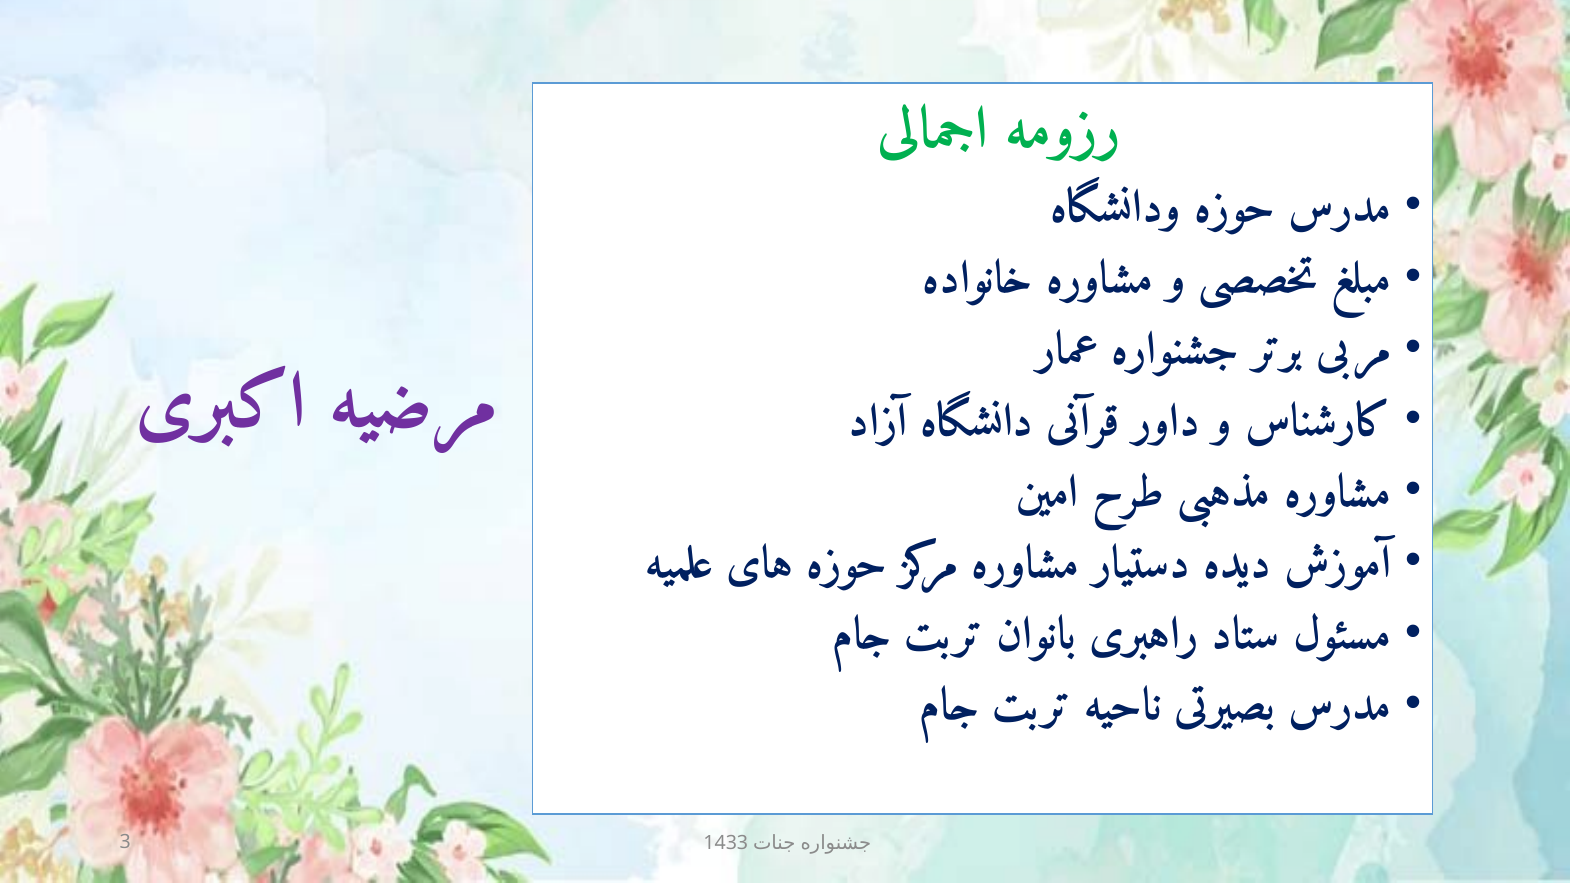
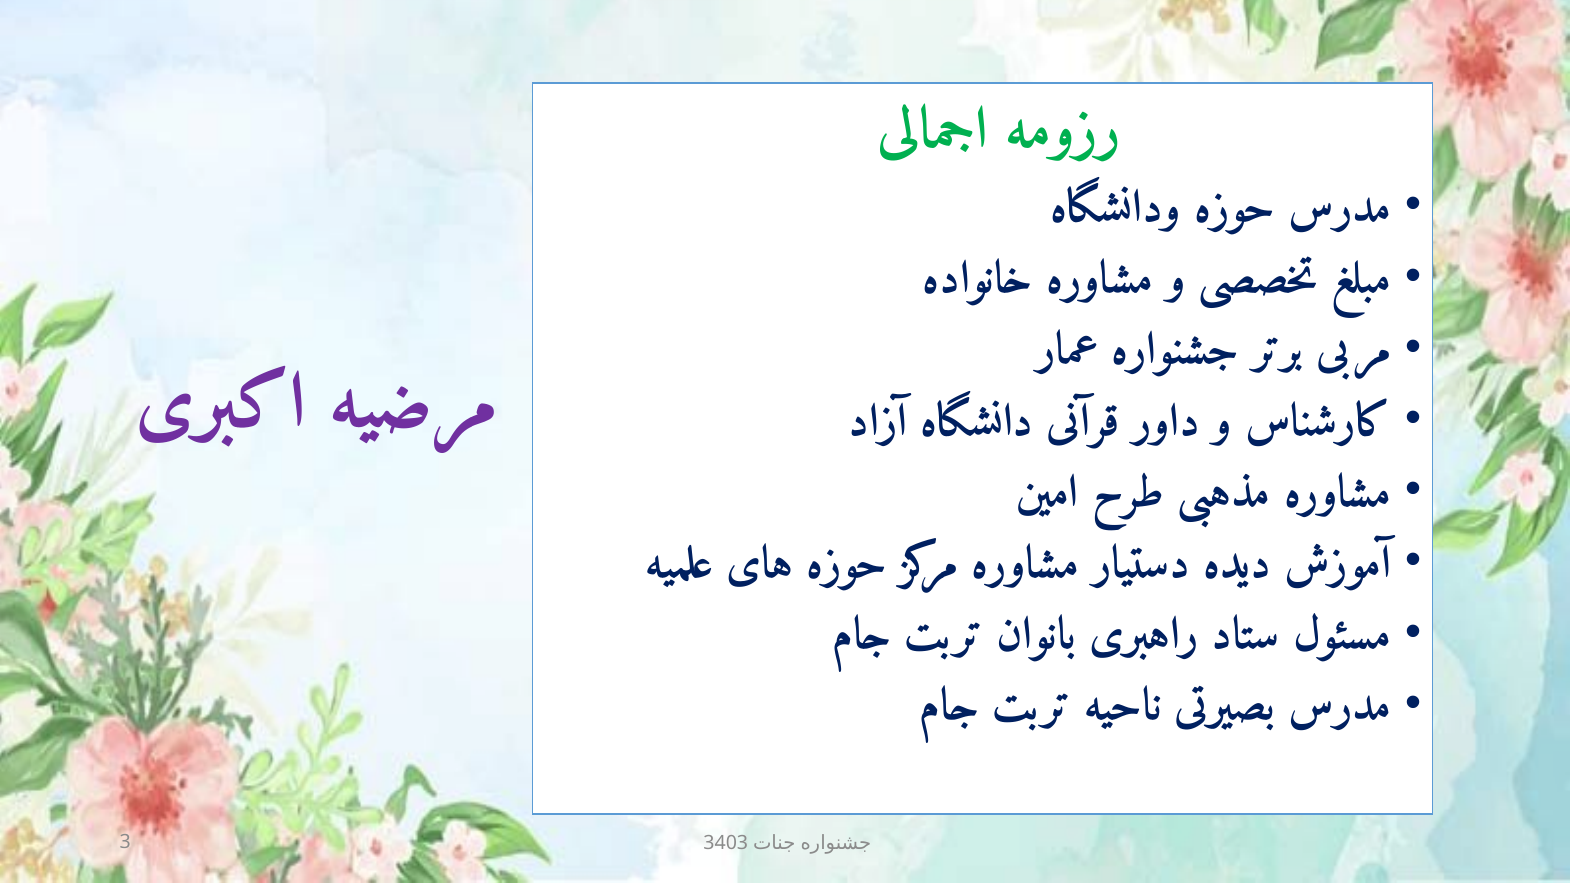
1433: 1433 -> 3403 (726, 843)
